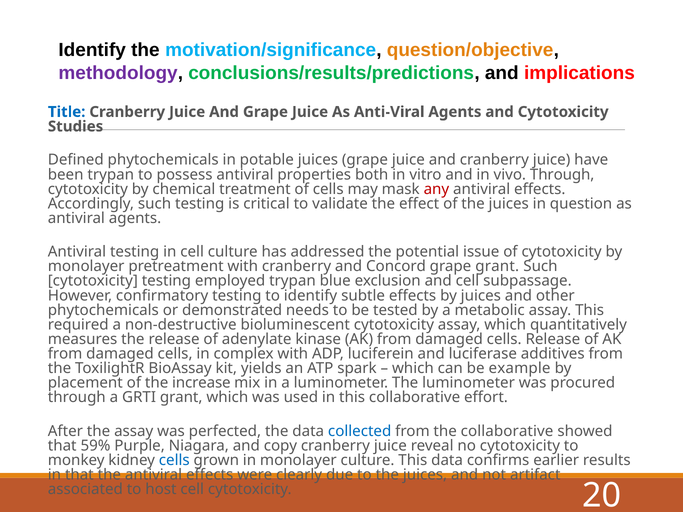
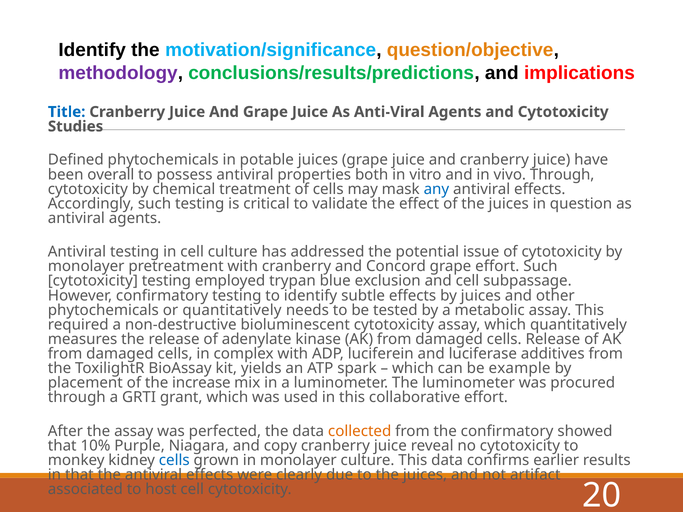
been trypan: trypan -> overall (111, 175)
any colour: red -> blue (436, 189)
grape grant: grant -> effort (497, 267)
or demonstrated: demonstrated -> quantitatively (232, 310)
collected colour: blue -> orange (360, 431)
the collaborative: collaborative -> confirmatory (507, 431)
59%: 59% -> 10% (95, 446)
